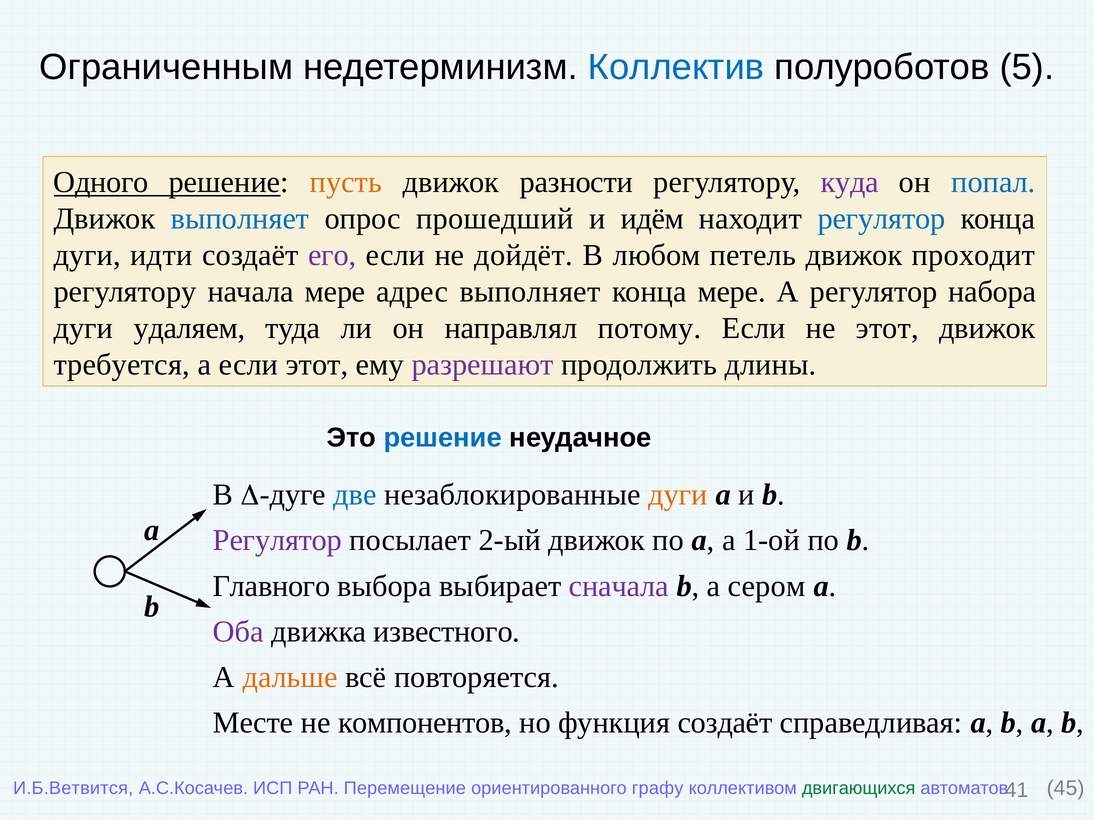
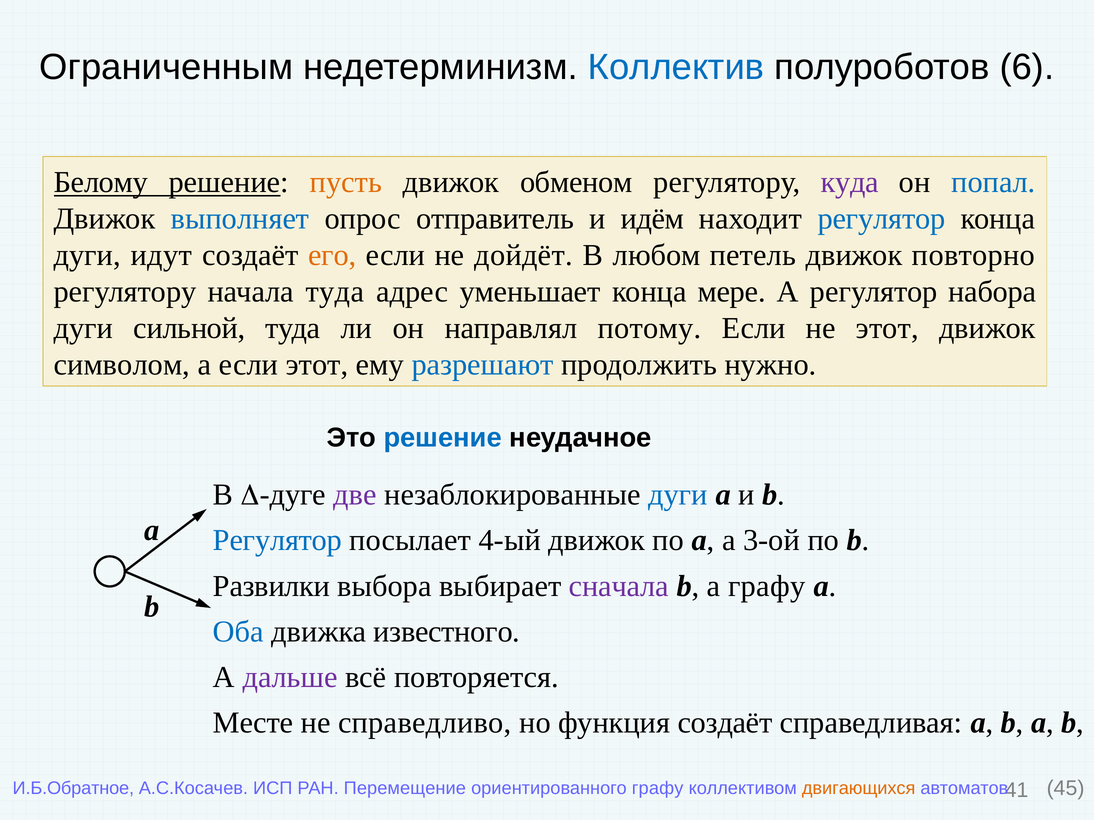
5: 5 -> 6 (1027, 67)
Одного: Одного -> Белому (101, 182)
разности: разности -> обменом (576, 182)
прошедший: прошедший -> отправитель (495, 219)
идти: идти -> идут (161, 255)
его colour: purple -> orange (332, 255)
проходит: проходит -> повторно (973, 255)
начала мере: мере -> туда (335, 292)
адрес выполняет: выполняет -> уменьшает (530, 292)
удаляем: удаляем -> сильной (189, 328)
требуется: требуется -> символом (122, 365)
разрешают colour: purple -> blue (483, 365)
длины: длины -> нужно (771, 365)
две colour: blue -> purple (355, 495)
дуги colour: orange -> blue (678, 495)
Регулятор colour: purple -> blue (277, 541)
2-ый: 2-ый -> 4-ый (510, 541)
1-ой: 1-ой -> 3-ой (772, 541)
Главного: Главного -> Развилки (272, 586)
а сером: сером -> графу (767, 586)
Оба colour: purple -> blue (238, 632)
дальше colour: orange -> purple (290, 678)
компонентов: компонентов -> справедливо (425, 723)
И.Б.Ветвится: И.Б.Ветвится -> И.Б.Обратное (73, 789)
двигающихся colour: green -> orange (859, 789)
